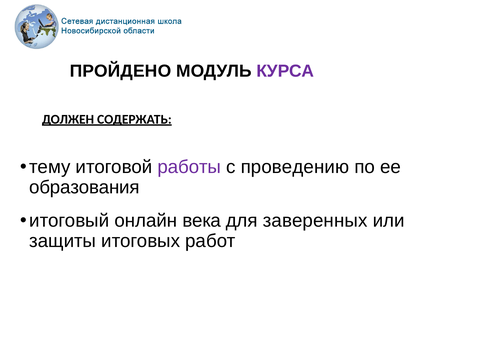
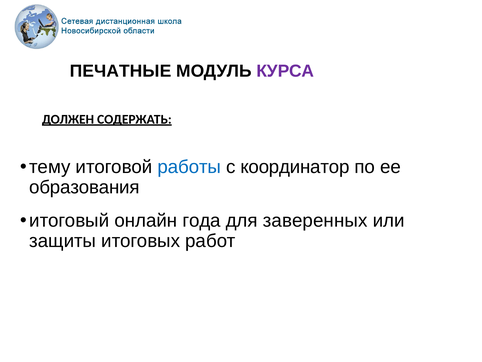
ПРОЙДЕНО: ПРОЙДЕНО -> ПЕЧАТНЫЕ (121, 71)
работы colour: purple -> blue (189, 167)
проведению: проведению -> координатор (295, 167)
века: века -> года (202, 220)
